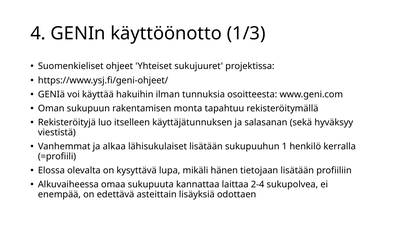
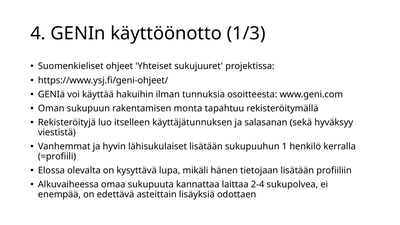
alkaa: alkaa -> hyvin (114, 147)
